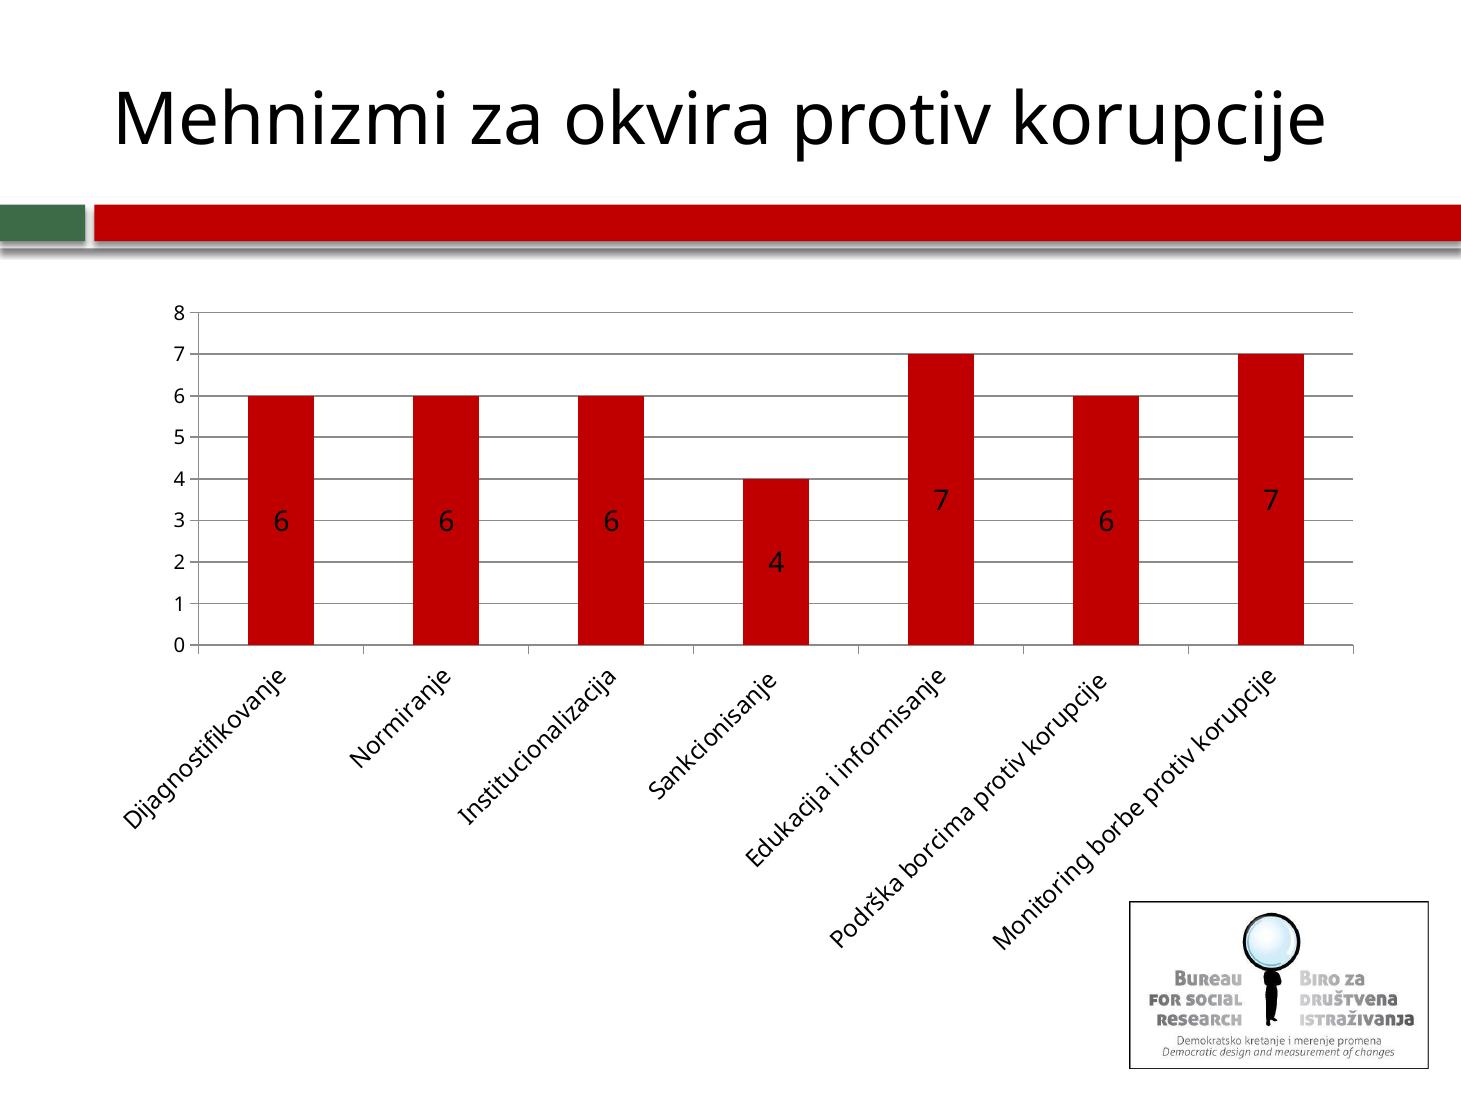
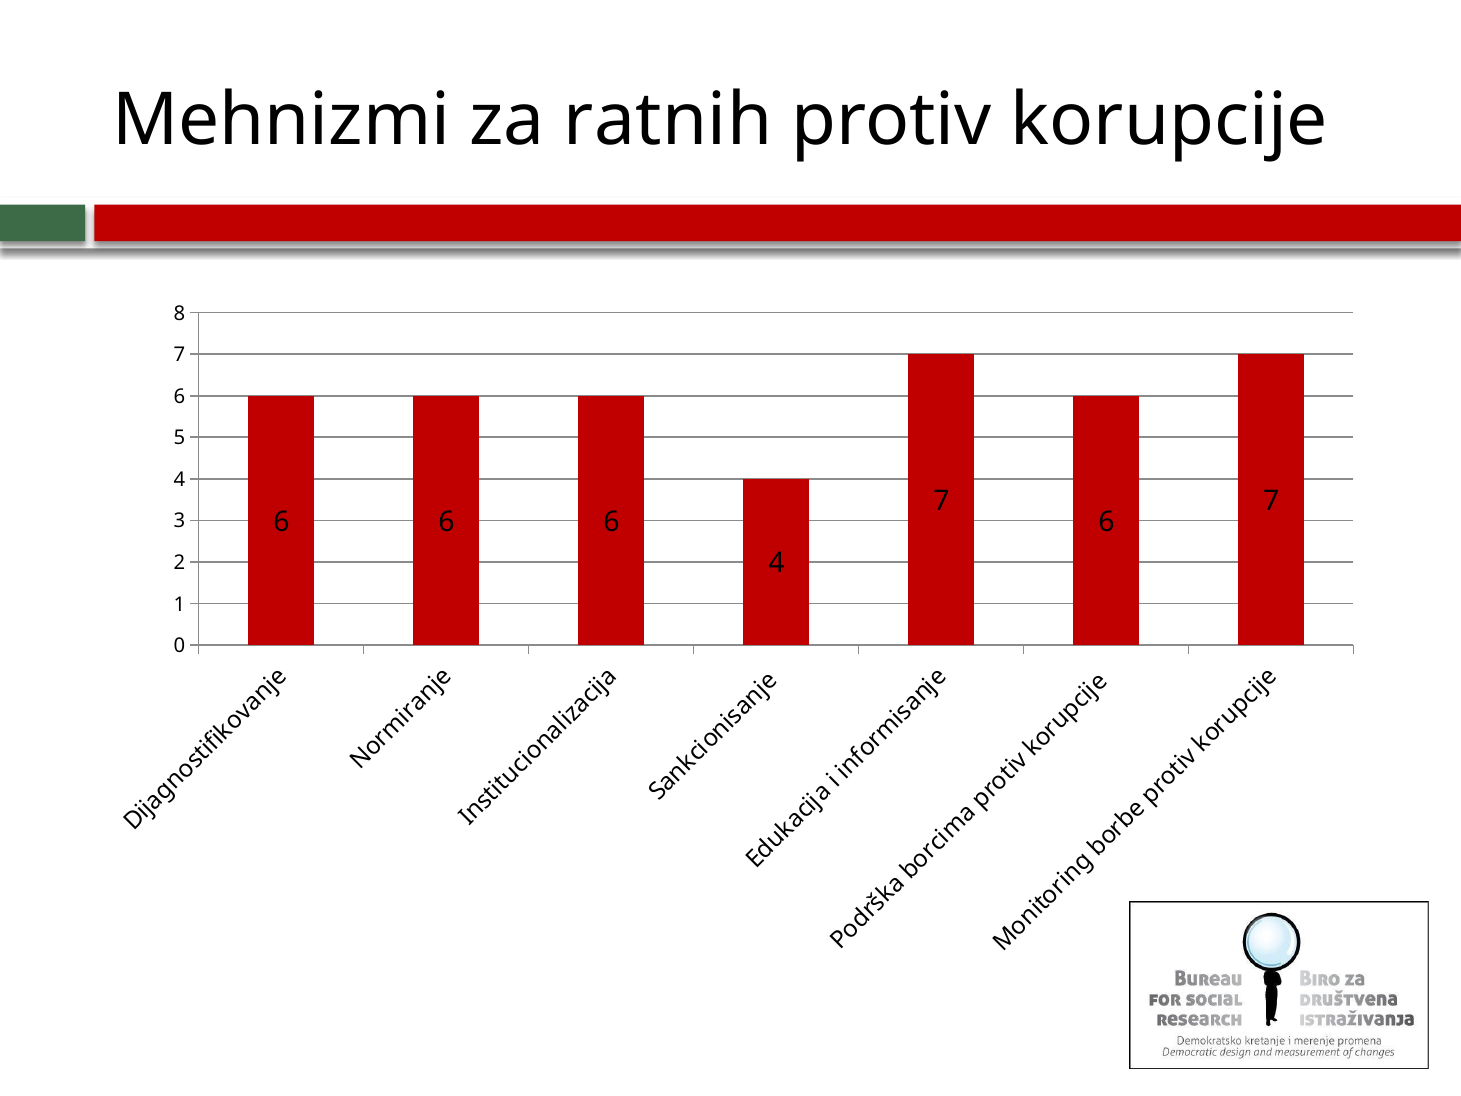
okvira: okvira -> ratnih (668, 120)
